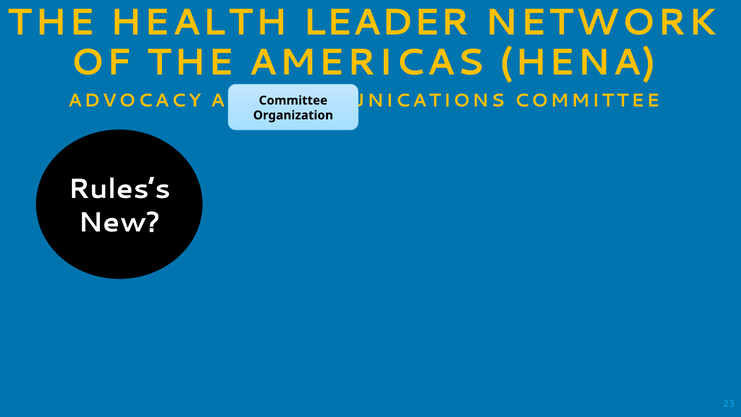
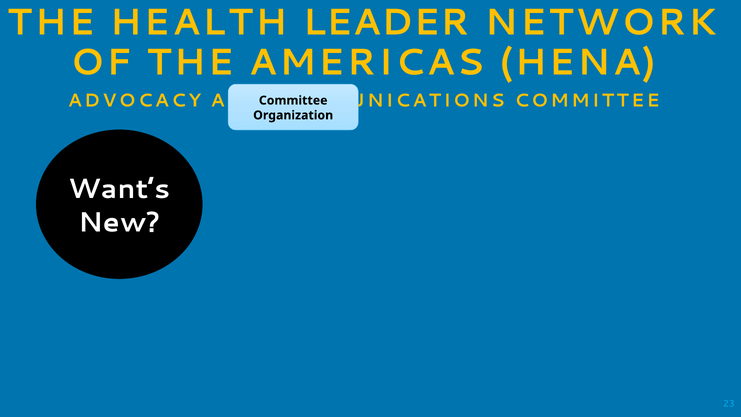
Rules’s: Rules’s -> Want’s (119, 189)
